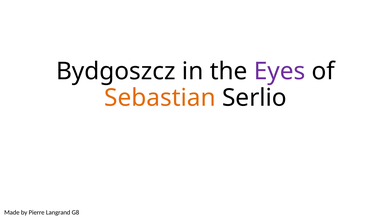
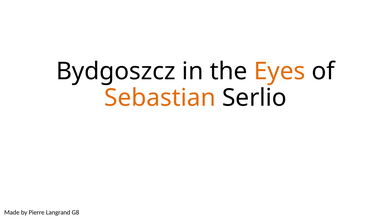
Eyes colour: purple -> orange (280, 71)
